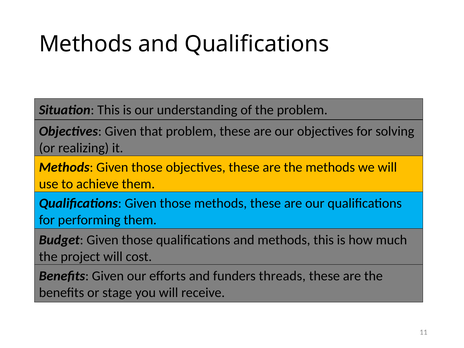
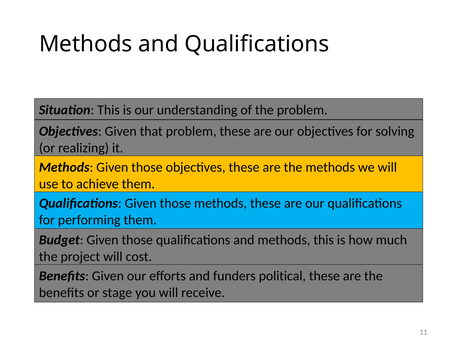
threads: threads -> political (282, 276)
